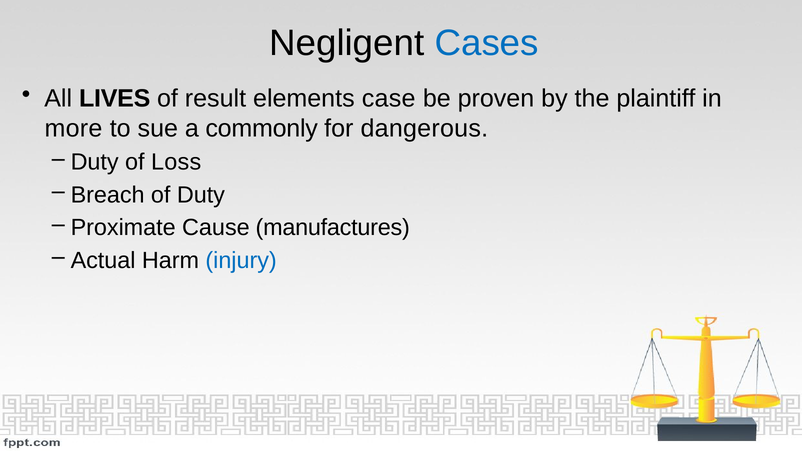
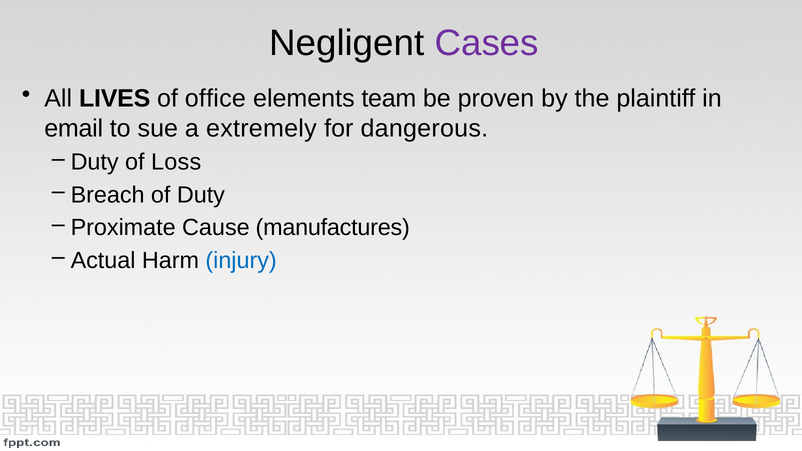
Cases colour: blue -> purple (487, 43)
result: result -> office (215, 99)
case: case -> team (389, 99)
more: more -> email (74, 129)
commonly: commonly -> extremely (261, 129)
